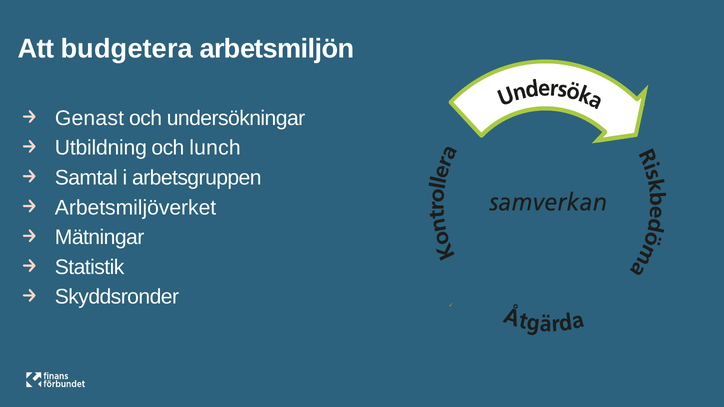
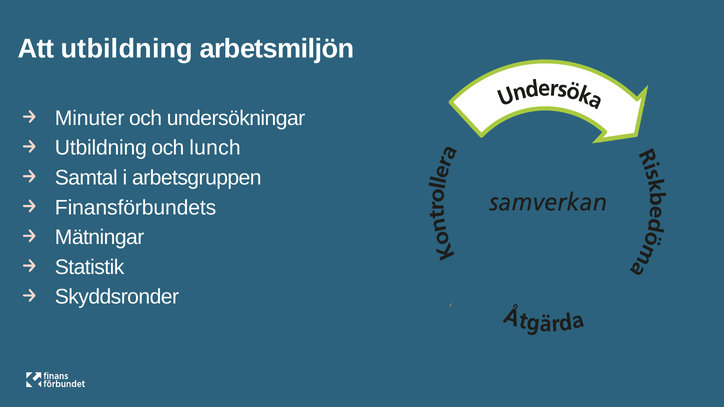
Att budgetera: budgetera -> utbildning (127, 49)
Genast: Genast -> Minuter (90, 118)
Arbetsmiljöverket: Arbetsmiljöverket -> Finansförbundets (136, 208)
